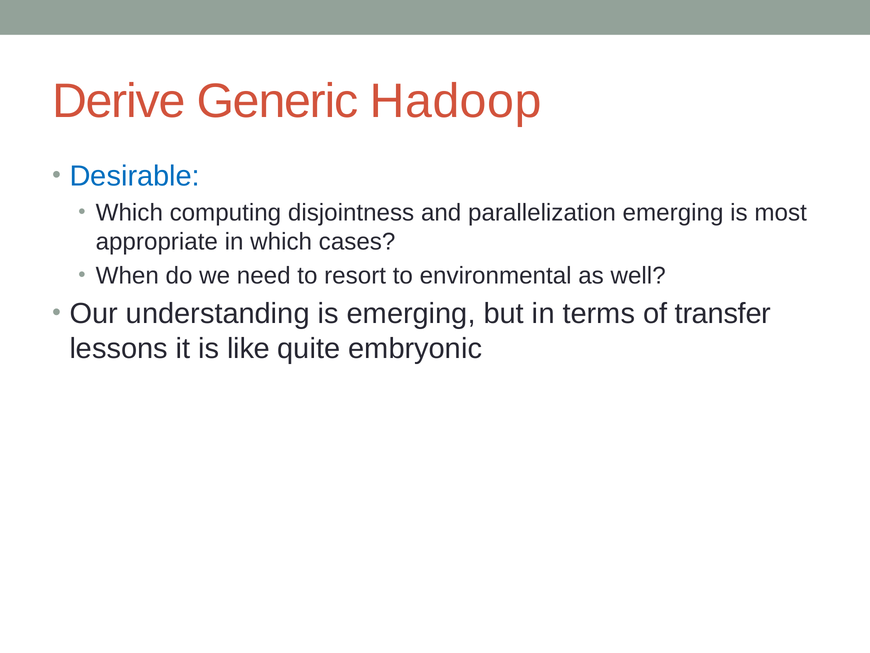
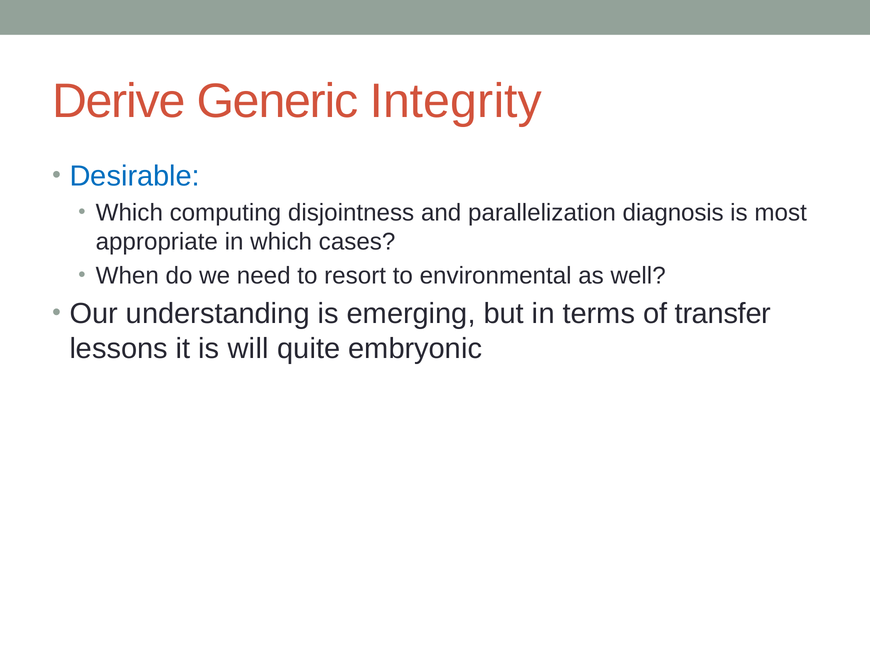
Hadoop: Hadoop -> Integrity (456, 101)
parallelization emerging: emerging -> diagnosis (673, 212)
like: like -> will (248, 348)
